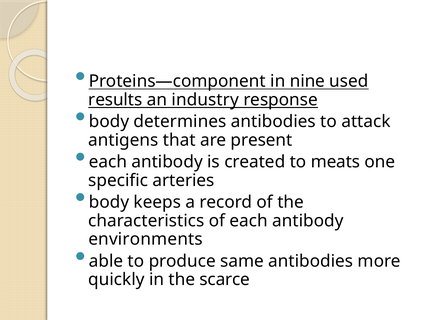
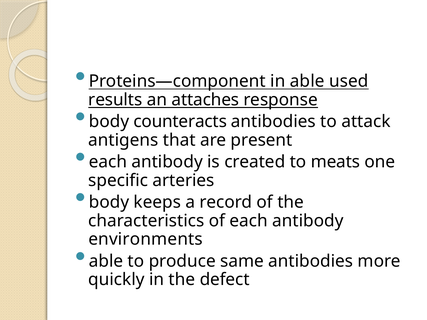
in nine: nine -> able (307, 81)
industry: industry -> attaches (205, 100)
determines: determines -> counteracts (180, 122)
scarce: scarce -> defect (225, 280)
